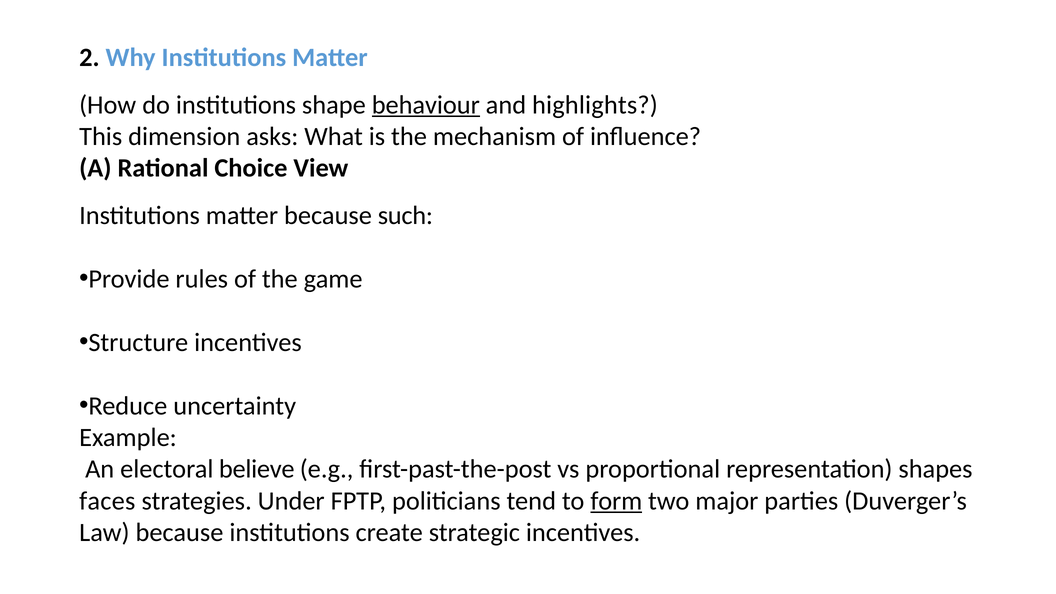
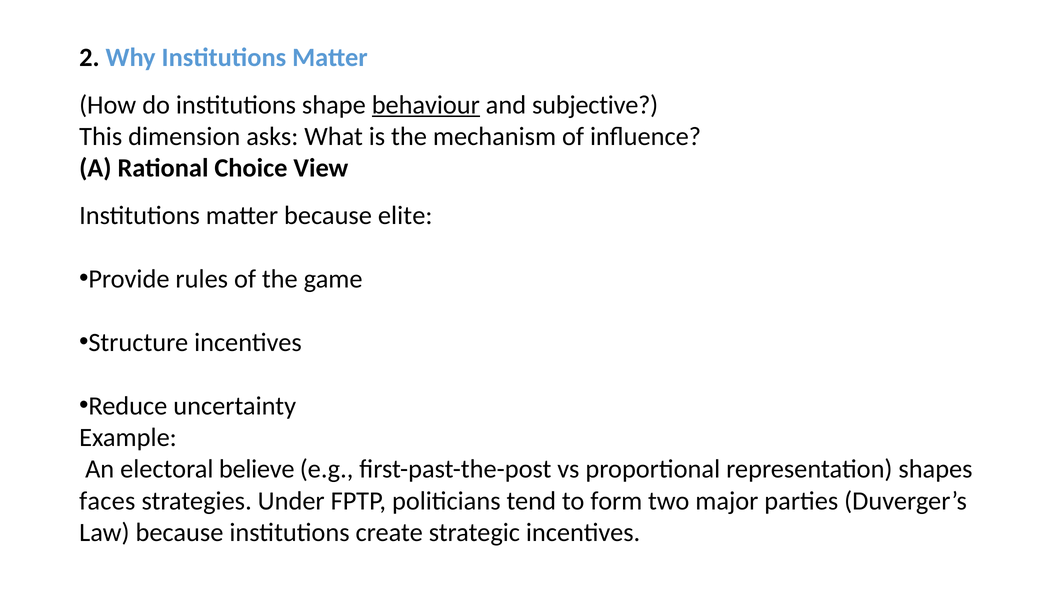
highlights: highlights -> subjective (595, 105)
such: such -> elite (405, 216)
form underline: present -> none (616, 501)
